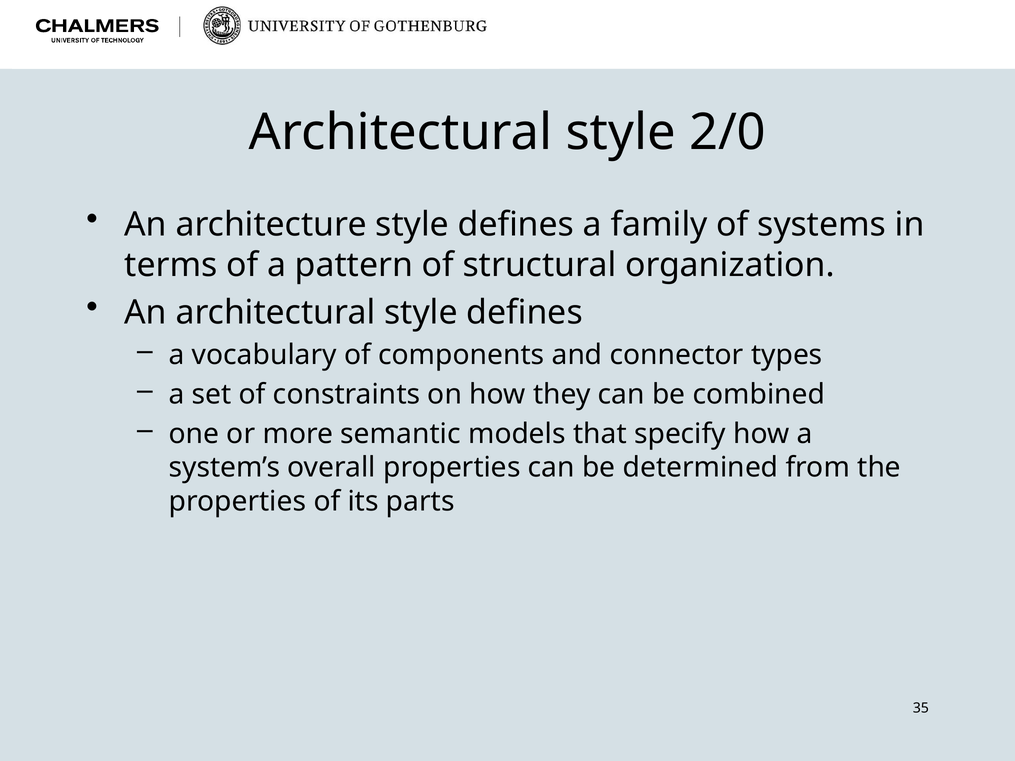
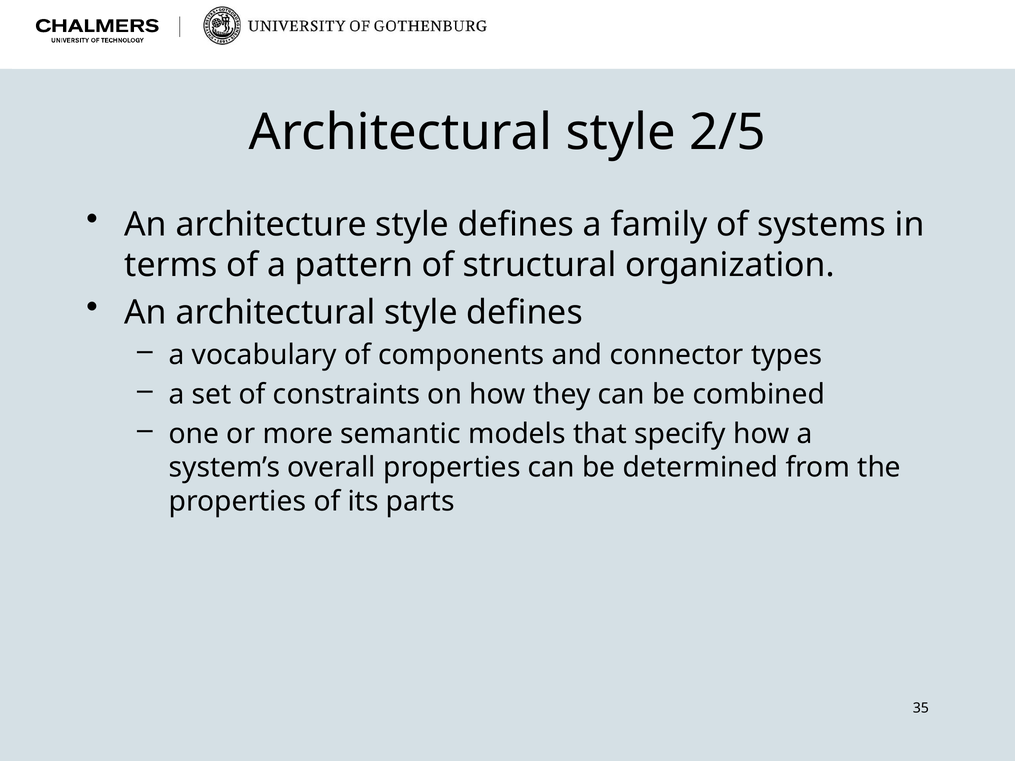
2/0: 2/0 -> 2/5 (727, 132)
